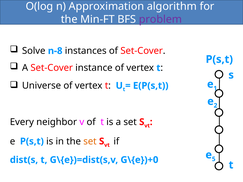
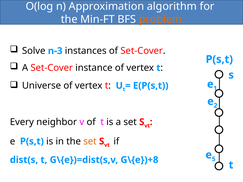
problem colour: purple -> orange (160, 19)
n-8: n-8 -> n-3 (55, 51)
G\{e})+0: G\{e})+0 -> G\{e})+8 (139, 160)
